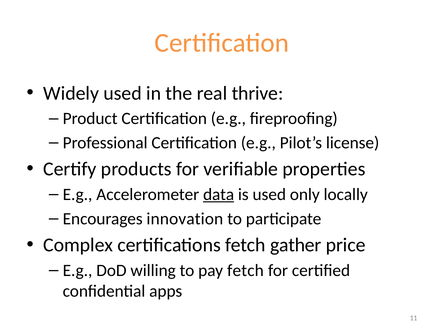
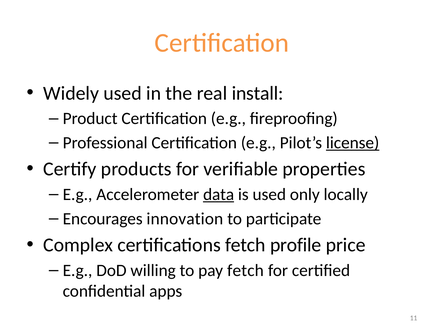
thrive: thrive -> install (258, 93)
license underline: none -> present (353, 143)
gather: gather -> profile (296, 245)
